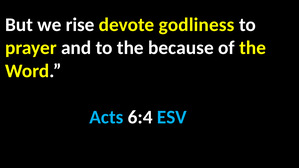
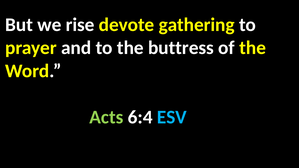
godliness: godliness -> gathering (197, 25)
because: because -> buttress (181, 48)
Acts colour: light blue -> light green (106, 117)
